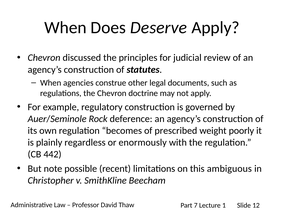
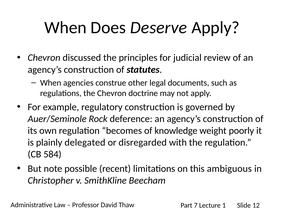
prescribed: prescribed -> knowledge (176, 131)
regardless: regardless -> delegated (85, 142)
enormously: enormously -> disregarded (143, 142)
442: 442 -> 584 (52, 154)
